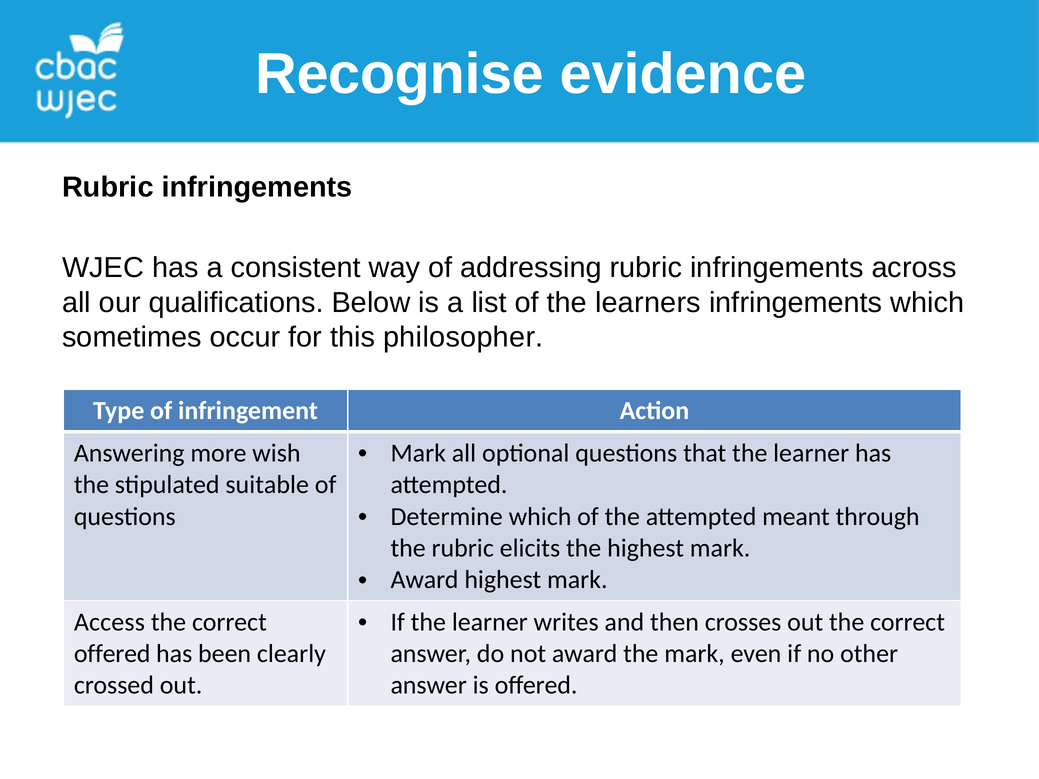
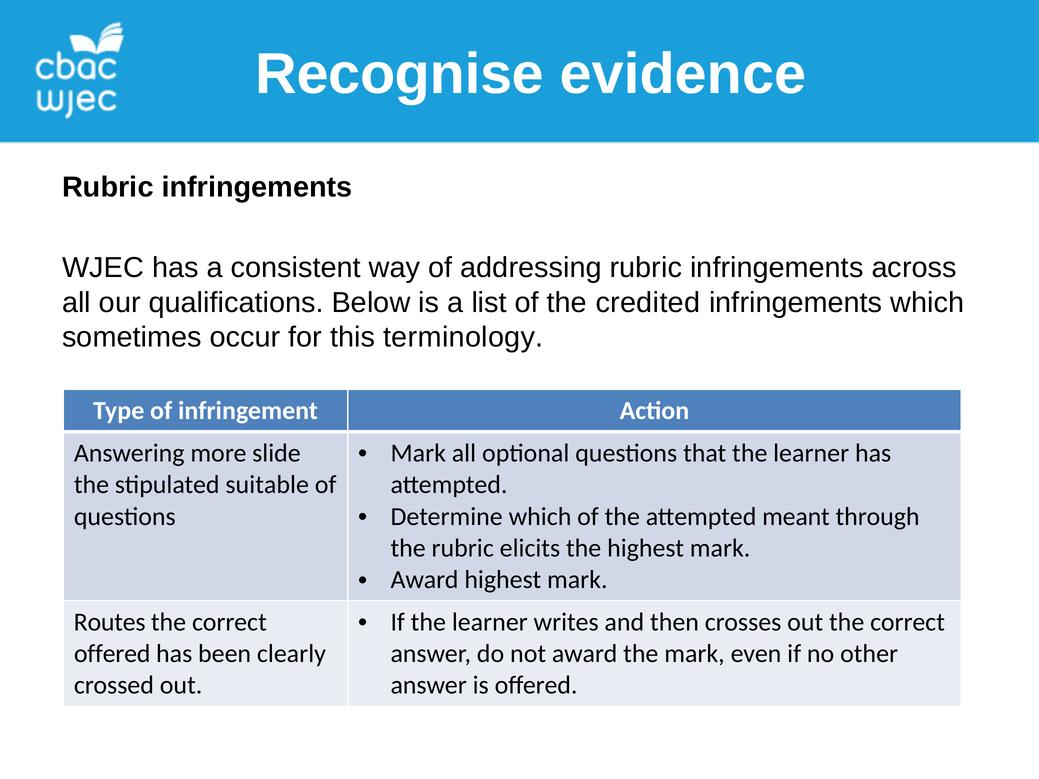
learners: learners -> credited (648, 303)
philosopher: philosopher -> terminology (463, 337)
wish: wish -> slide (276, 453)
Access: Access -> Routes (110, 622)
